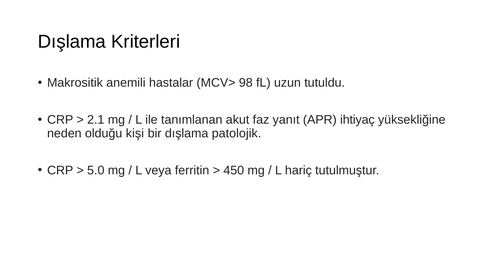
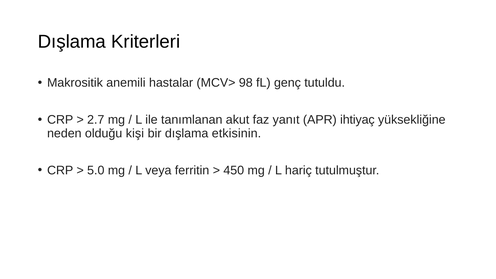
uzun: uzun -> genç (287, 83)
2.1: 2.1 -> 2.7 (96, 120)
patolojik: patolojik -> etkisinin (237, 133)
